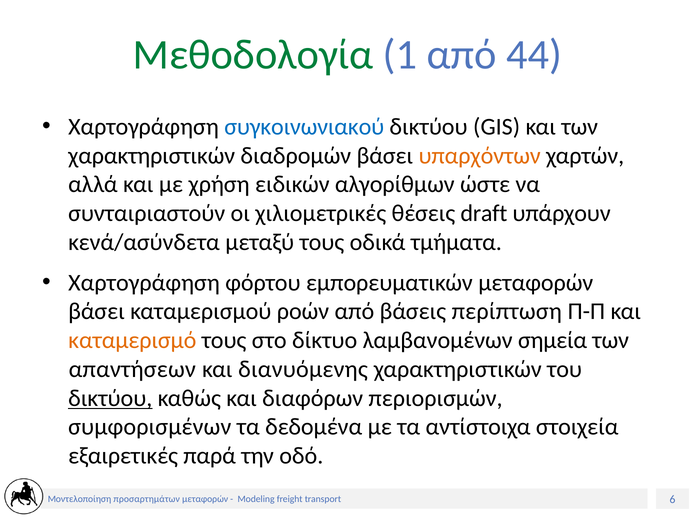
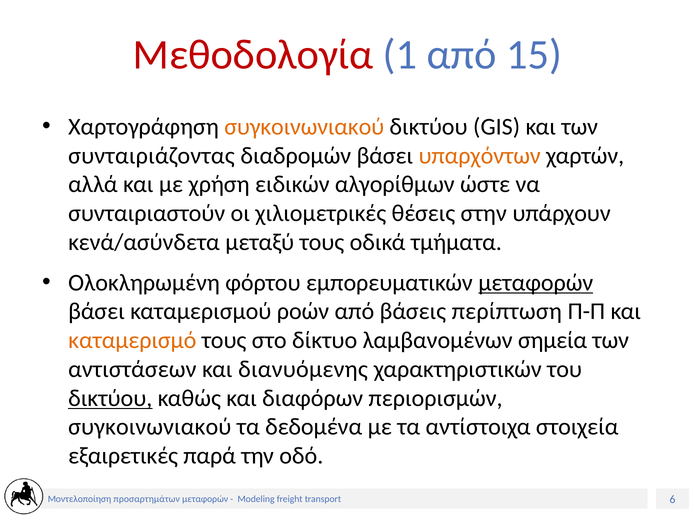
Μεθοδολογία colour: green -> red (253, 55)
44: 44 -> 15 (534, 55)
συγκοινωνιακού colour: blue -> orange (304, 127)
χαρακτηριστικών: χαρακτηριστικών -> συνταιριάζοντας (151, 156)
draft: draft -> στην (484, 214)
Χαρτογράφηση: Χαρτογράφηση -> Ολοκληρωμένη (144, 283)
μεταφορών underline: none -> present (536, 283)
απαντήσεων: απαντήσεων -> αντιστάσεων (132, 370)
συμφορισμένων: συμφορισμένων -> συγκοινωνιακού (150, 427)
